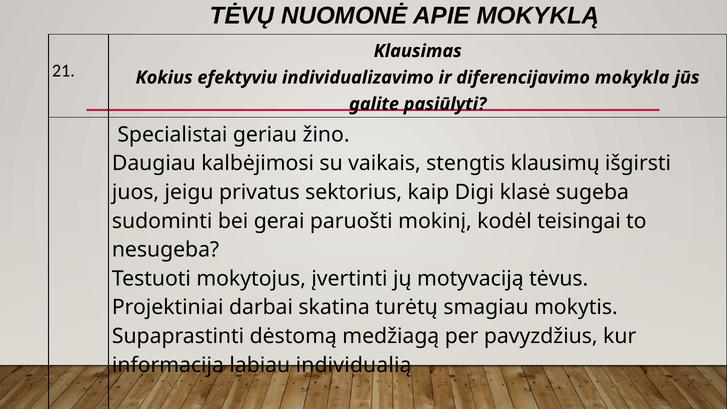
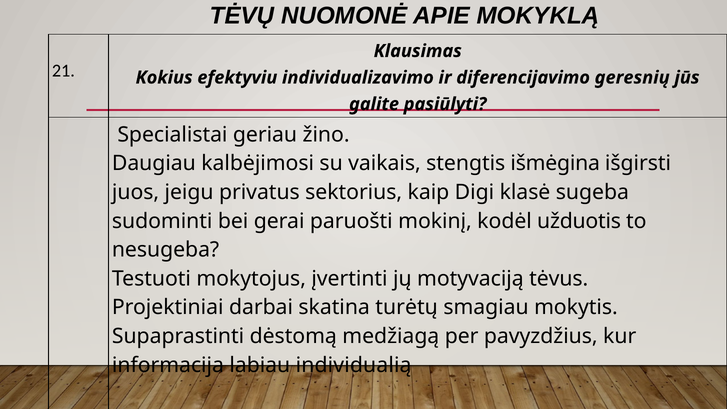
mokykla: mokykla -> geresnių (632, 78)
klausimų: klausimų -> išmėgina (555, 163)
teisingai: teisingai -> užduotis (579, 221)
